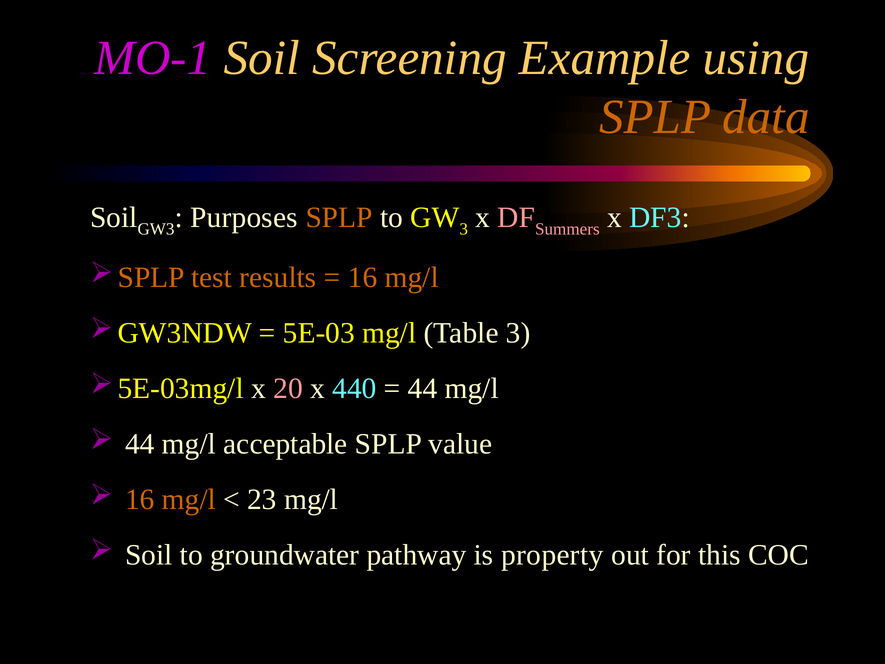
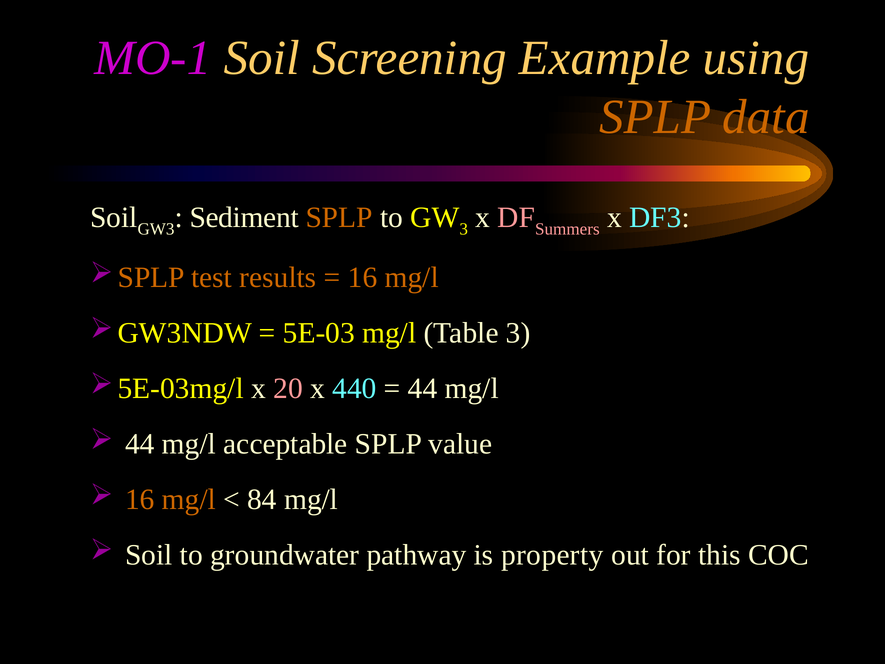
Purposes: Purposes -> Sediment (244, 217)
23: 23 -> 84 (262, 499)
